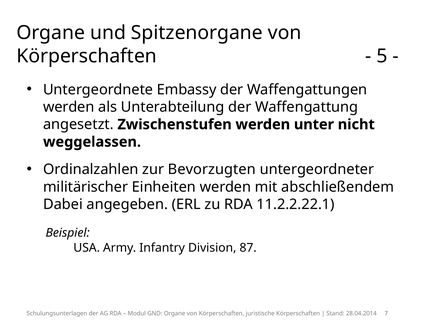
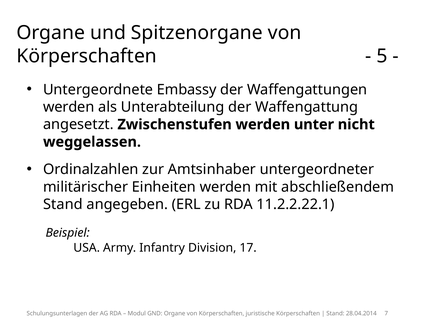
Bevorzugten: Bevorzugten -> Amtsinhaber (212, 170)
Dabei: Dabei -> Stand (63, 204)
87: 87 -> 17 (248, 248)
